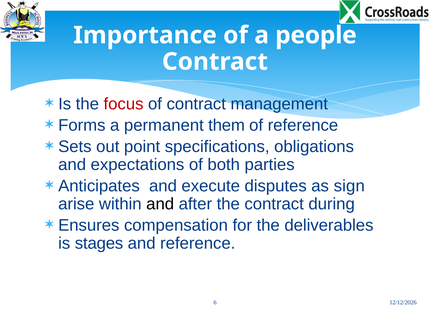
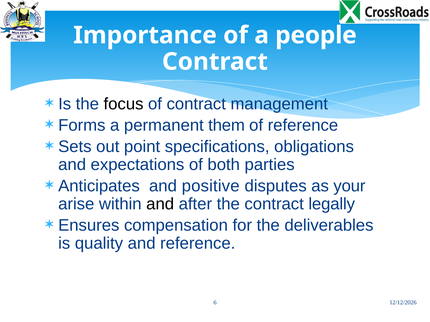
focus colour: red -> black (124, 104)
execute: execute -> positive (211, 186)
sign: sign -> your (349, 186)
during: during -> legally (332, 204)
stages: stages -> quality (99, 244)
